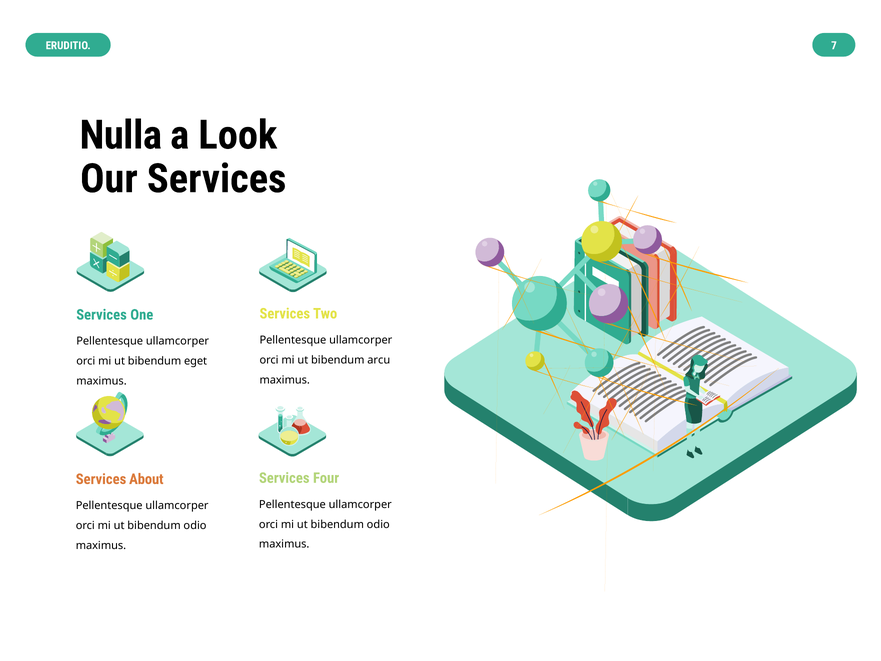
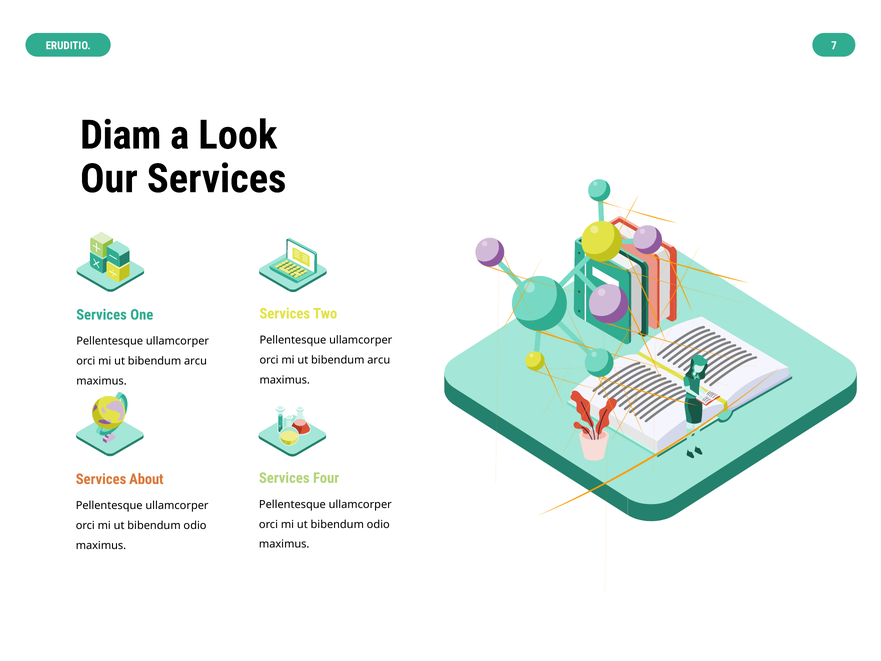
Nulla: Nulla -> Diam (121, 135)
eget: eget -> arcu (195, 361)
